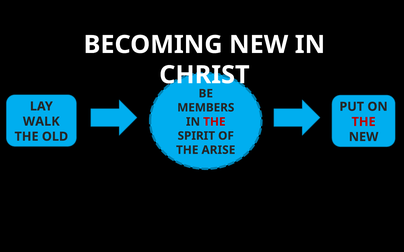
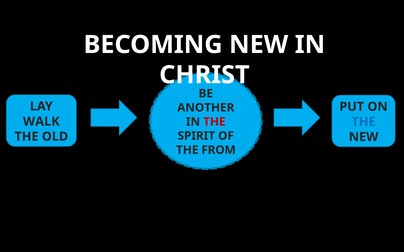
MEMBERS: MEMBERS -> ANOTHER (206, 108)
THE colour: red -> blue (364, 122)
ARISE: ARISE -> FROM (219, 150)
